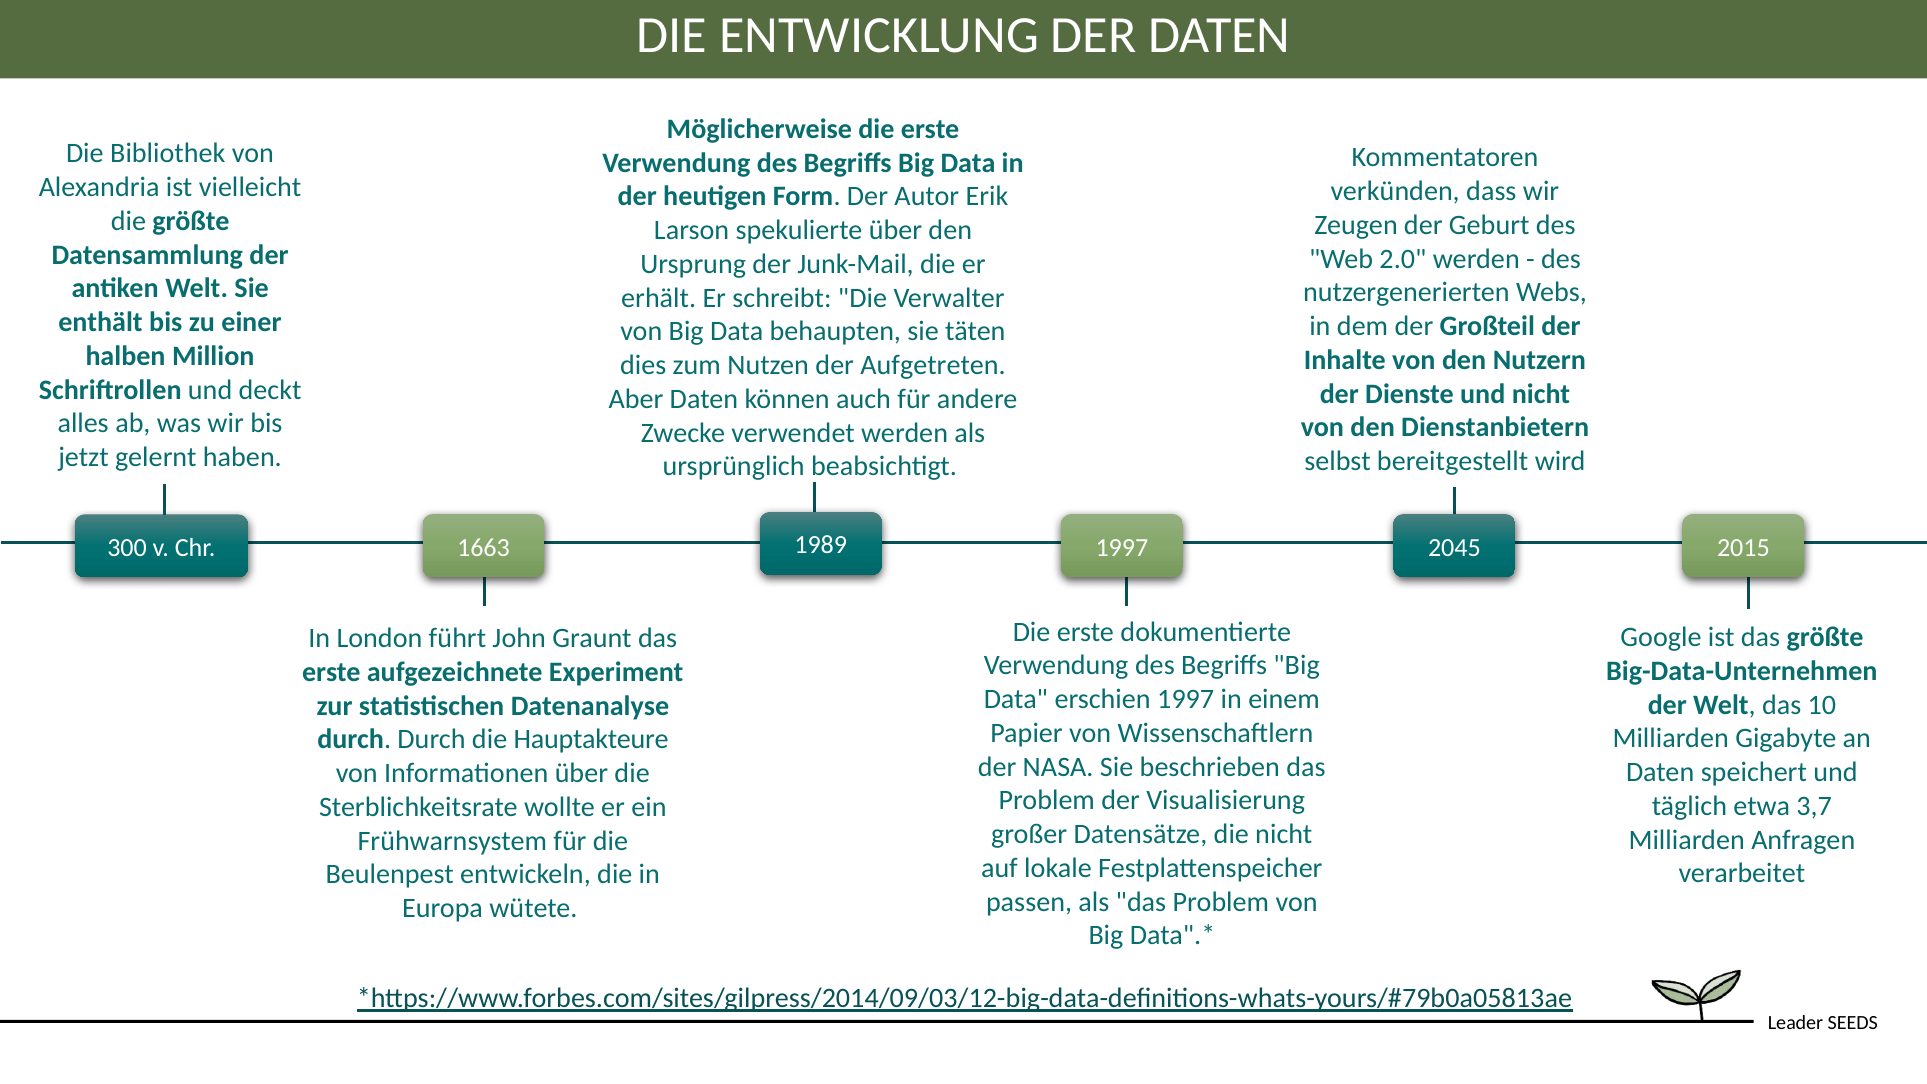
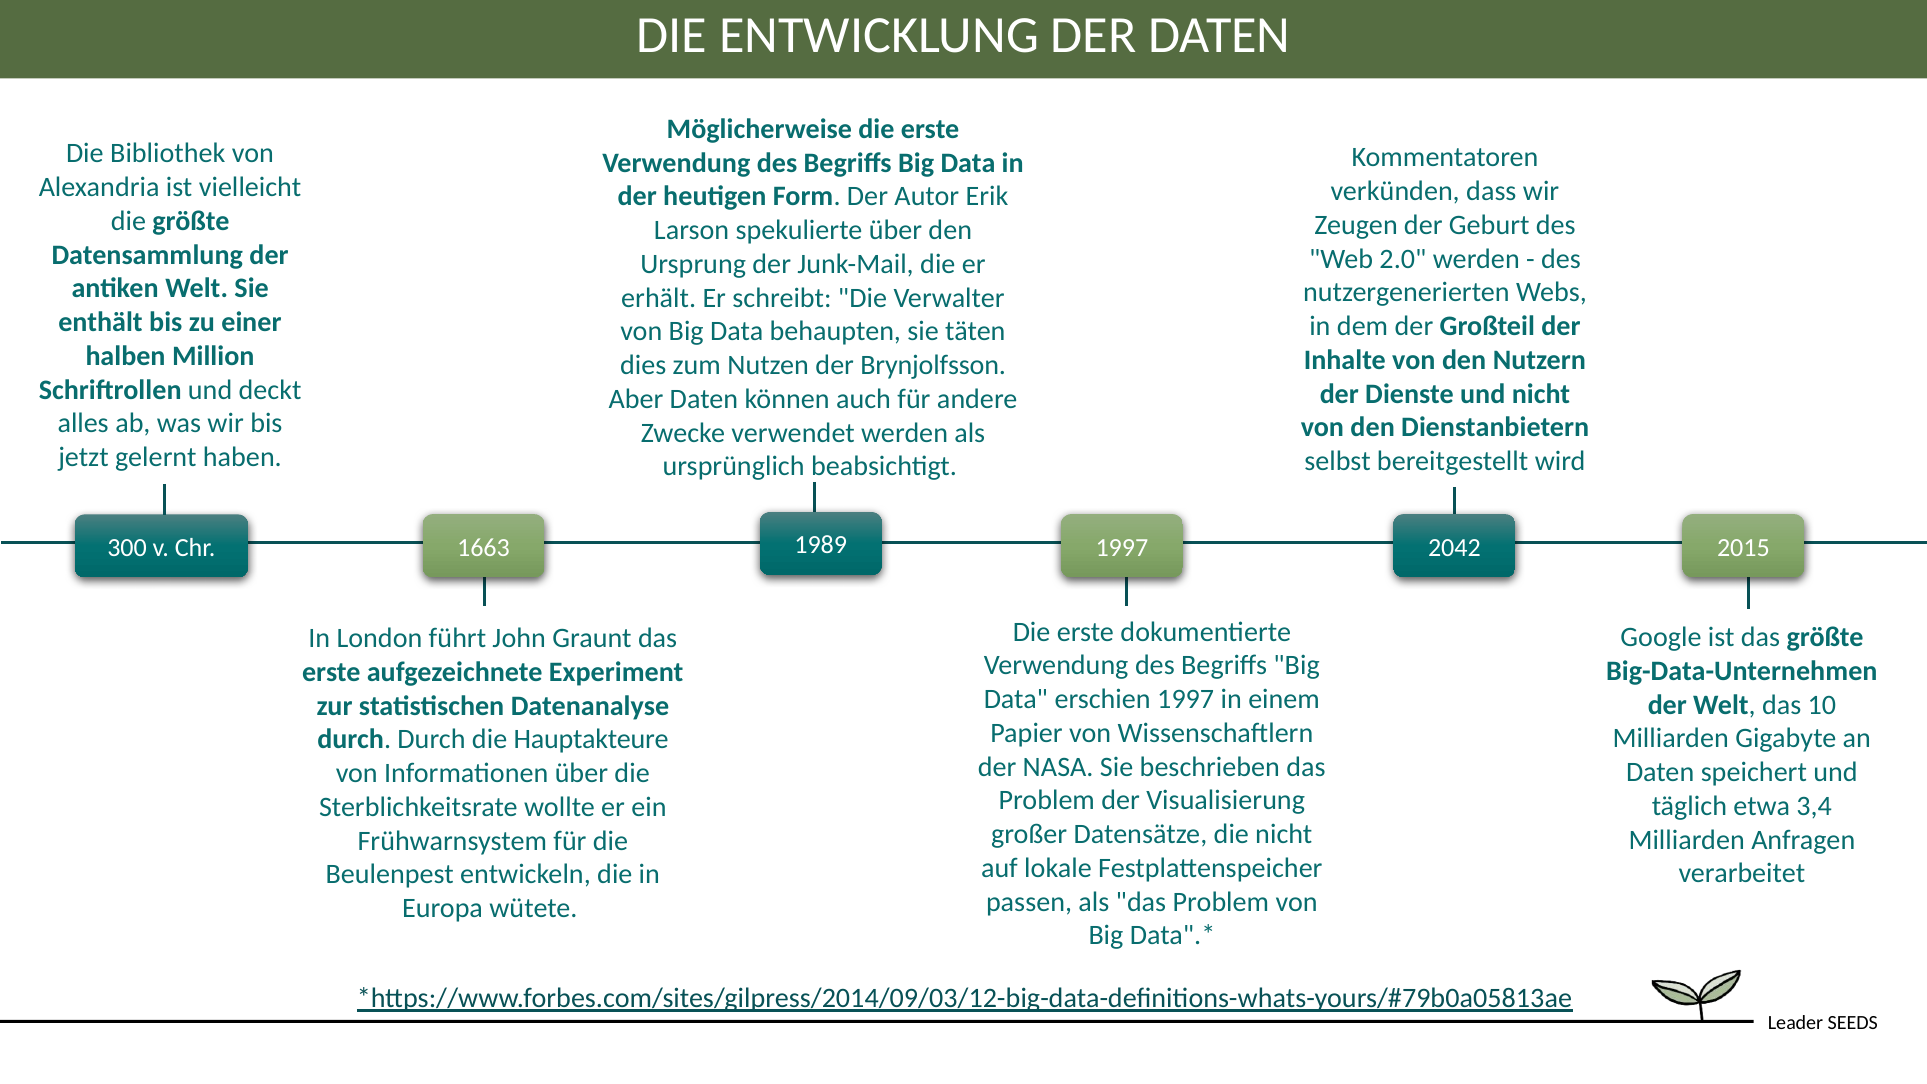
Aufgetreten: Aufgetreten -> Brynjolfsson (933, 365)
2045: 2045 -> 2042 (1454, 547)
3,7: 3,7 -> 3,4 (1814, 806)
